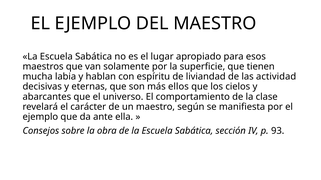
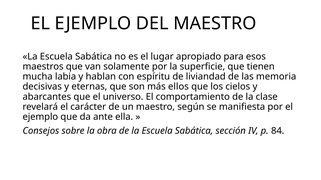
actividad: actividad -> memoria (276, 77)
93: 93 -> 84 (278, 131)
